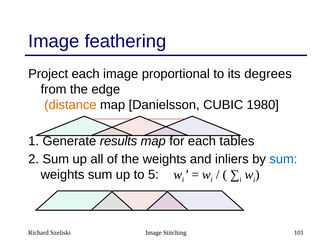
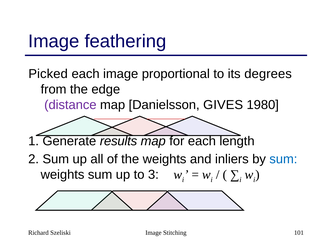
Project: Project -> Picked (48, 74)
distance colour: orange -> purple (70, 105)
CUBIC: CUBIC -> GIVES (223, 105)
tables: tables -> length (237, 141)
5: 5 -> 3 (153, 175)
